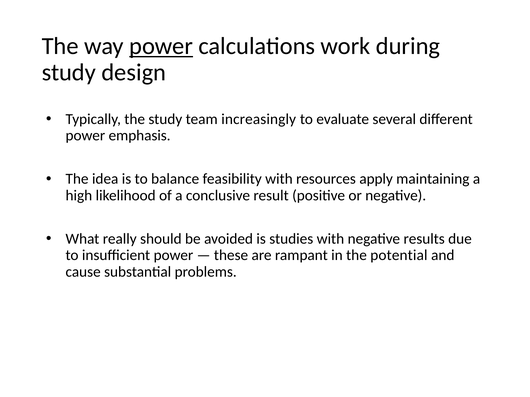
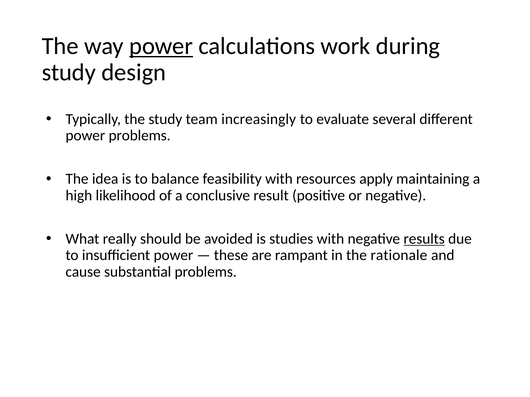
power emphasis: emphasis -> problems (140, 136)
results underline: none -> present (424, 239)
potential: potential -> rationale (399, 256)
